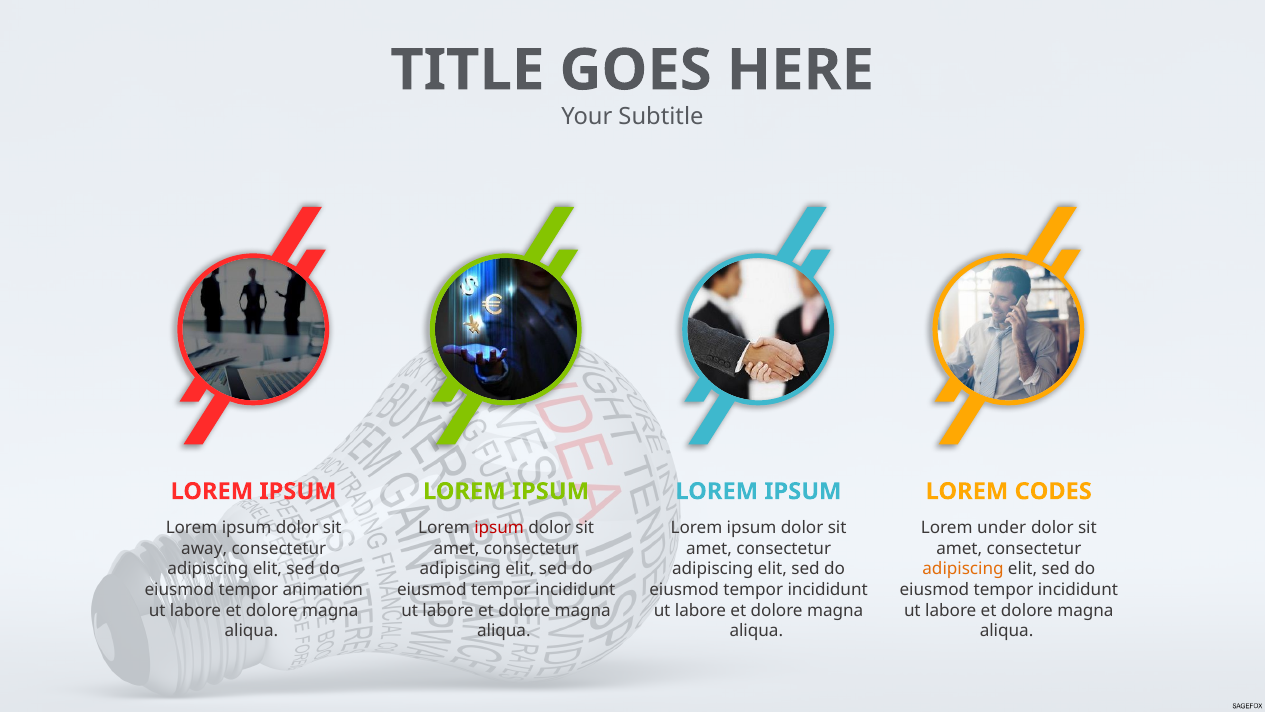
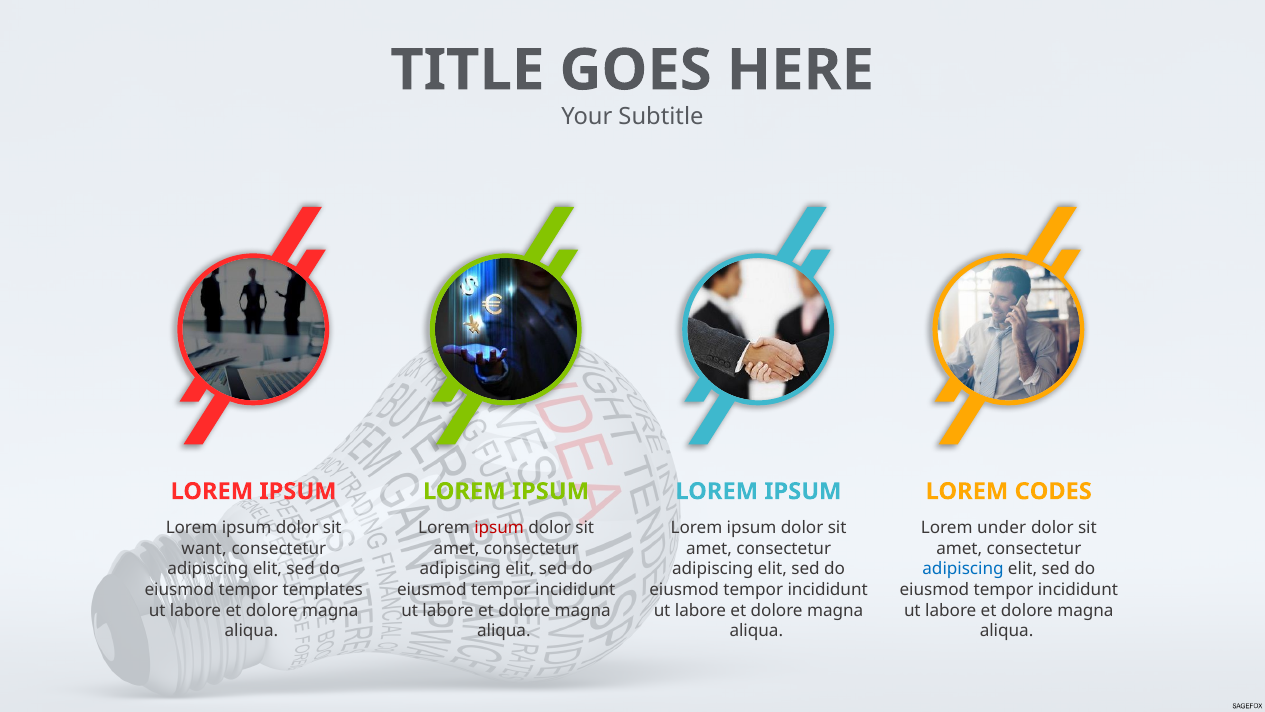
away: away -> want (204, 548)
adipiscing colour: orange -> blue (963, 569)
animation: animation -> templates (323, 590)
